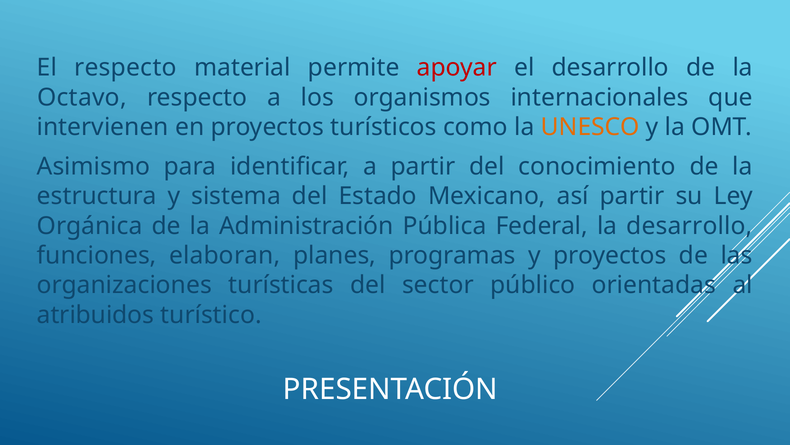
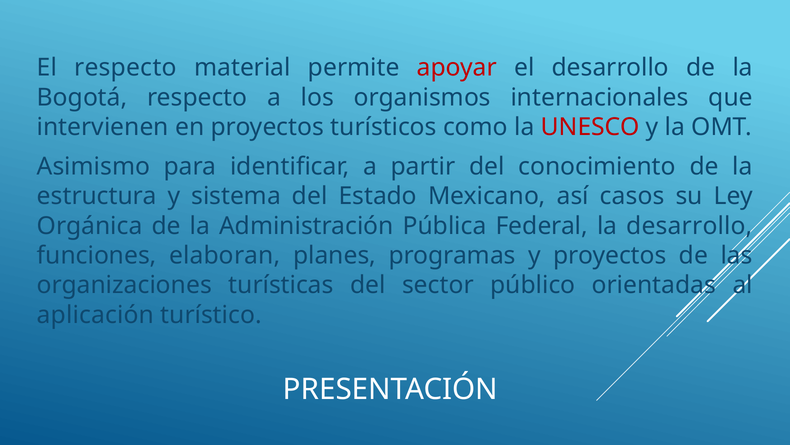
Octavo: Octavo -> Bogotá (82, 97)
UNESCO colour: orange -> red (590, 127)
así partir: partir -> casos (632, 196)
atribuidos: atribuidos -> aplicación (95, 314)
